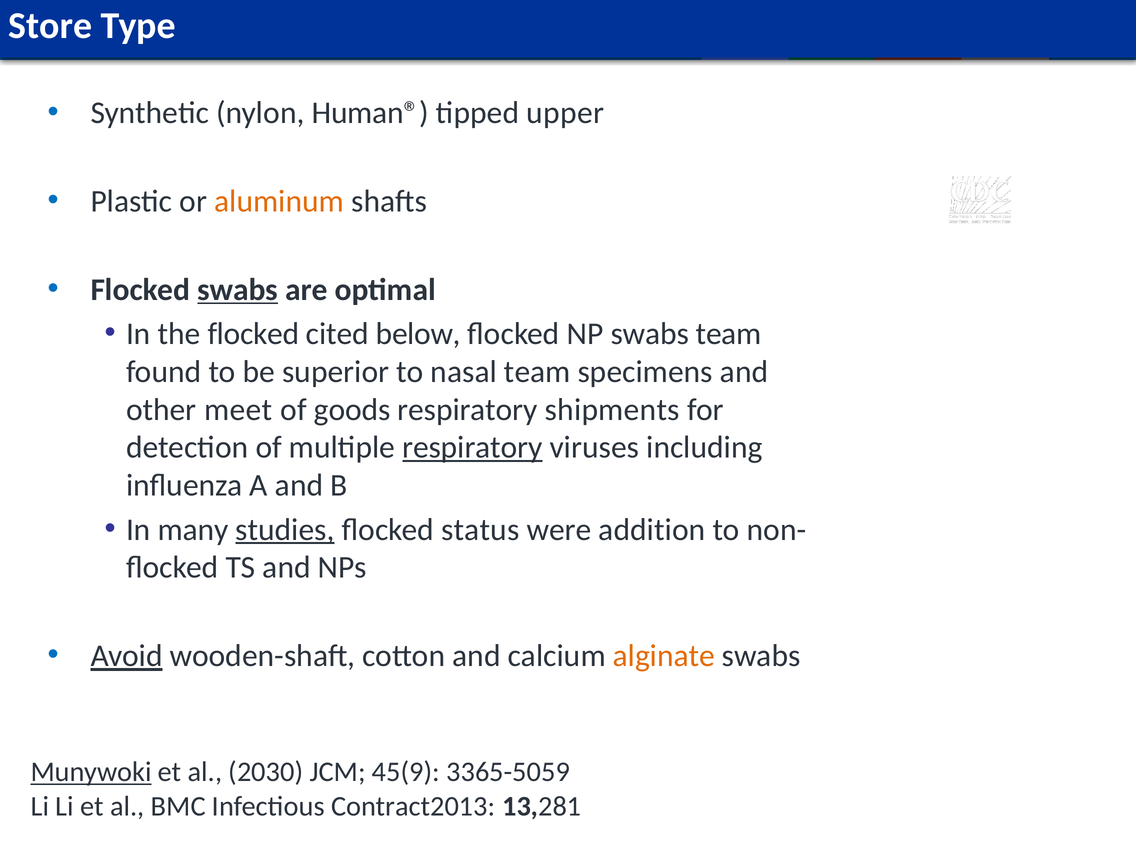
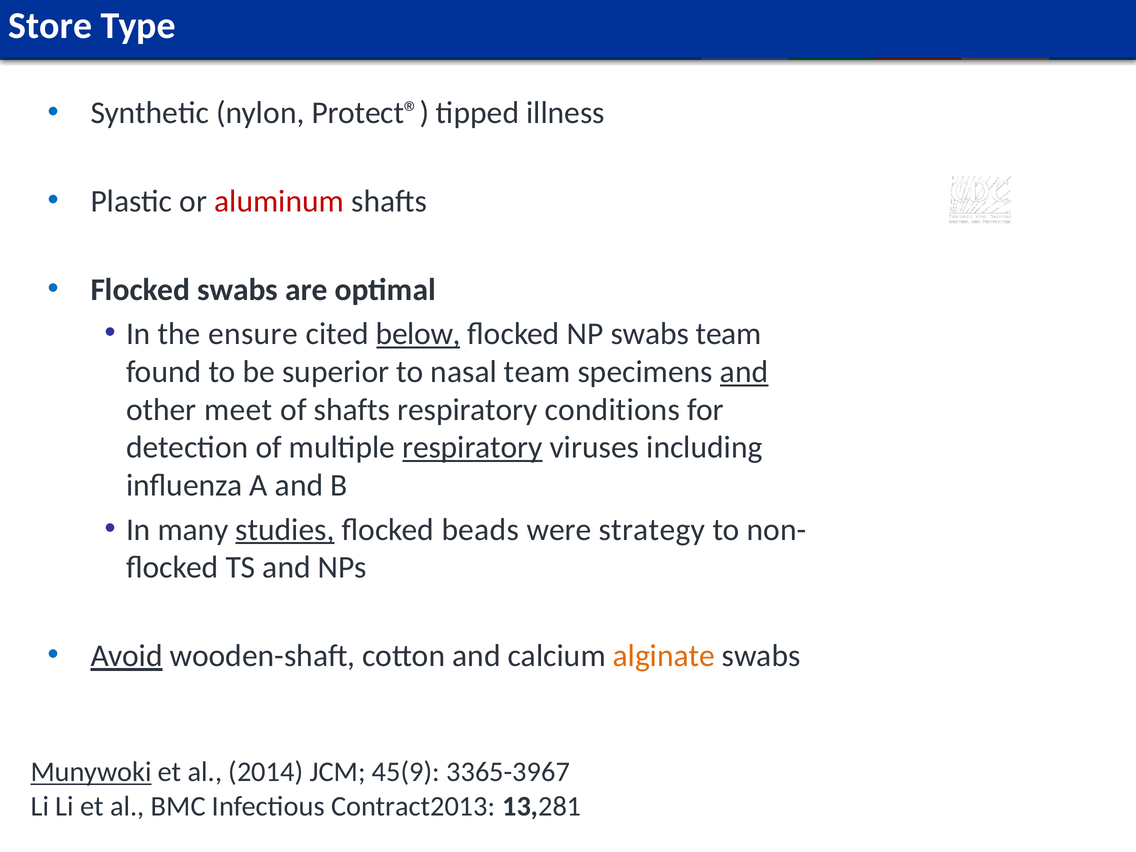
Human®: Human® -> Protect® (370, 113)
upper: upper -> illness (565, 113)
aluminum colour: orange -> red (279, 201)
swabs underline: present -> none (238, 290)
the flocked: flocked -> ensure (253, 334)
below underline: none -> present (418, 334)
and underline: none -> present (744, 372)
of goods: goods -> shafts (352, 410)
shipments: shipments -> conditions (612, 410)
status: status -> beads (480, 530)
addition: addition -> strategy (652, 530)
2030: 2030 -> 2014 (266, 772)
3365-5059: 3365-5059 -> 3365-3967 (508, 772)
